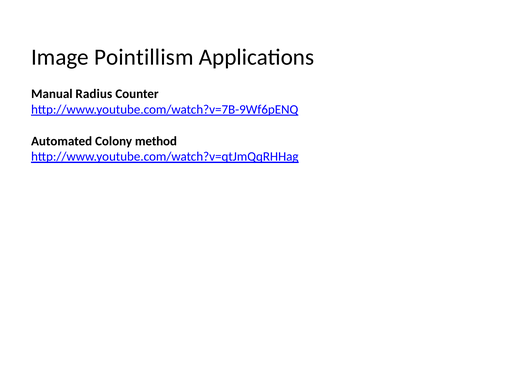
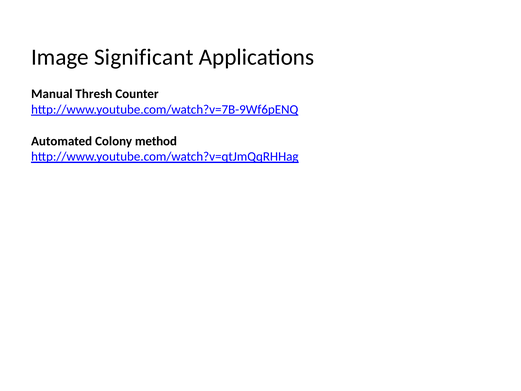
Pointillism: Pointillism -> Significant (144, 57)
Radius: Radius -> Thresh (94, 94)
